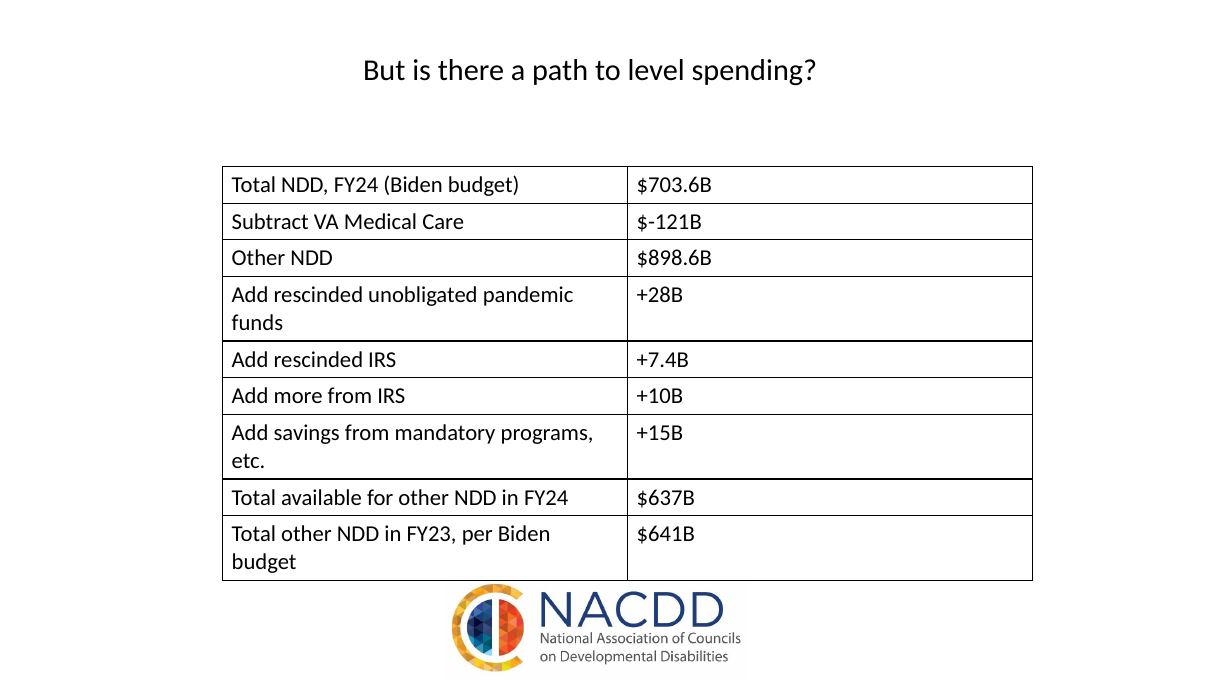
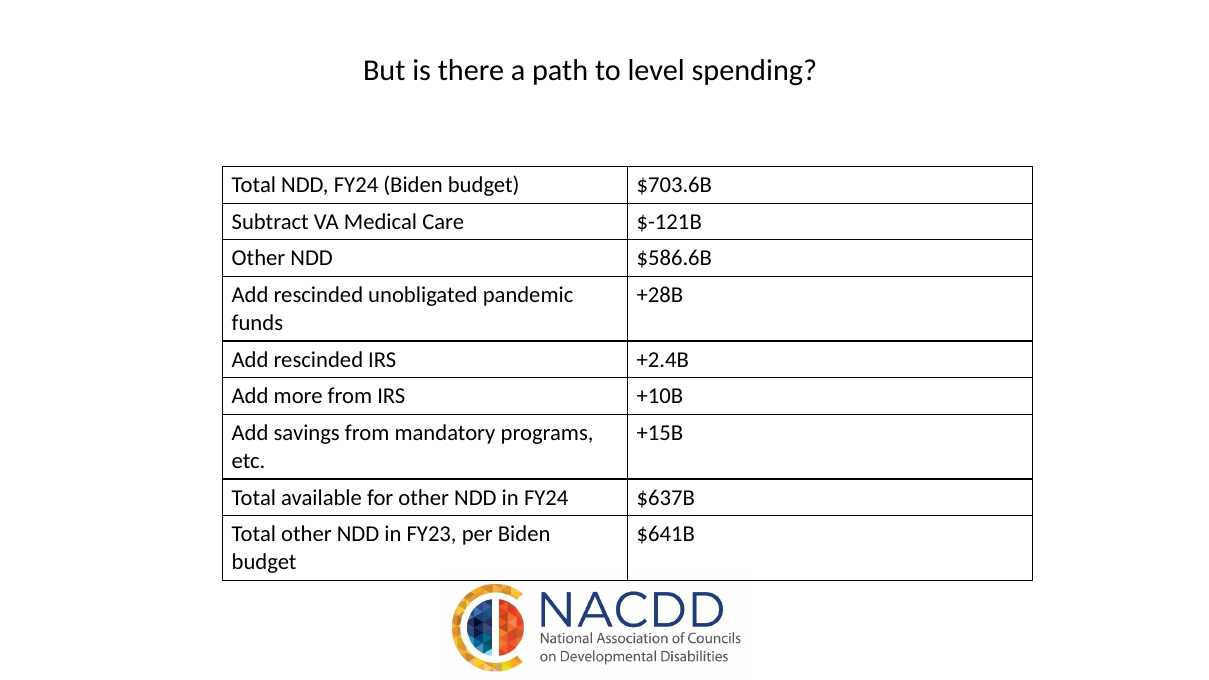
$898.6B: $898.6B -> $586.6B (674, 259)
+7.4B: +7.4B -> +2.4B (663, 360)
